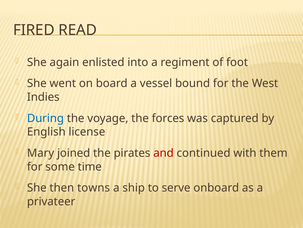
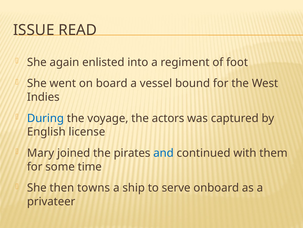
FIRED: FIRED -> ISSUE (34, 30)
forces: forces -> actors (168, 118)
and colour: red -> blue (163, 153)
